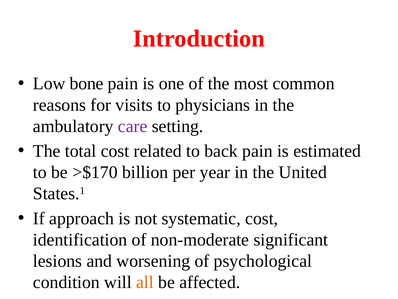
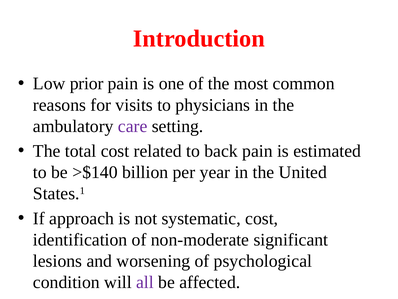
bone: bone -> prior (87, 84)
>$170: >$170 -> >$140 (95, 172)
all colour: orange -> purple (145, 282)
